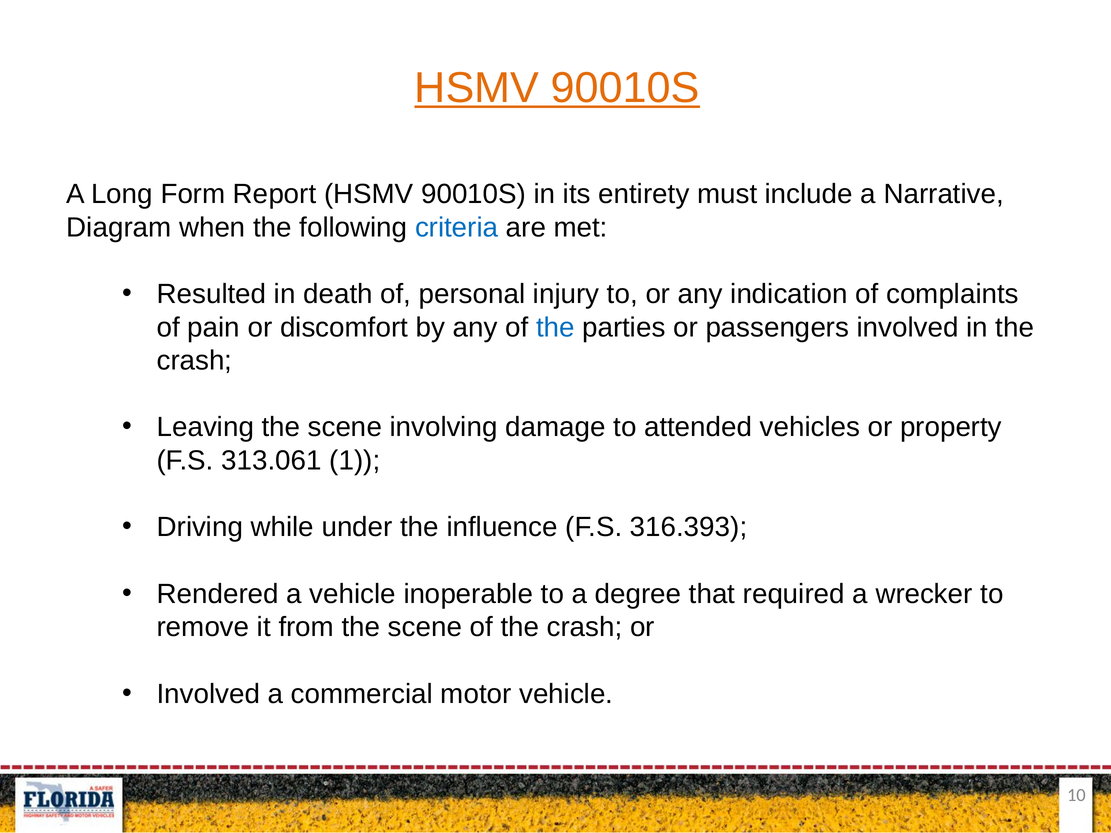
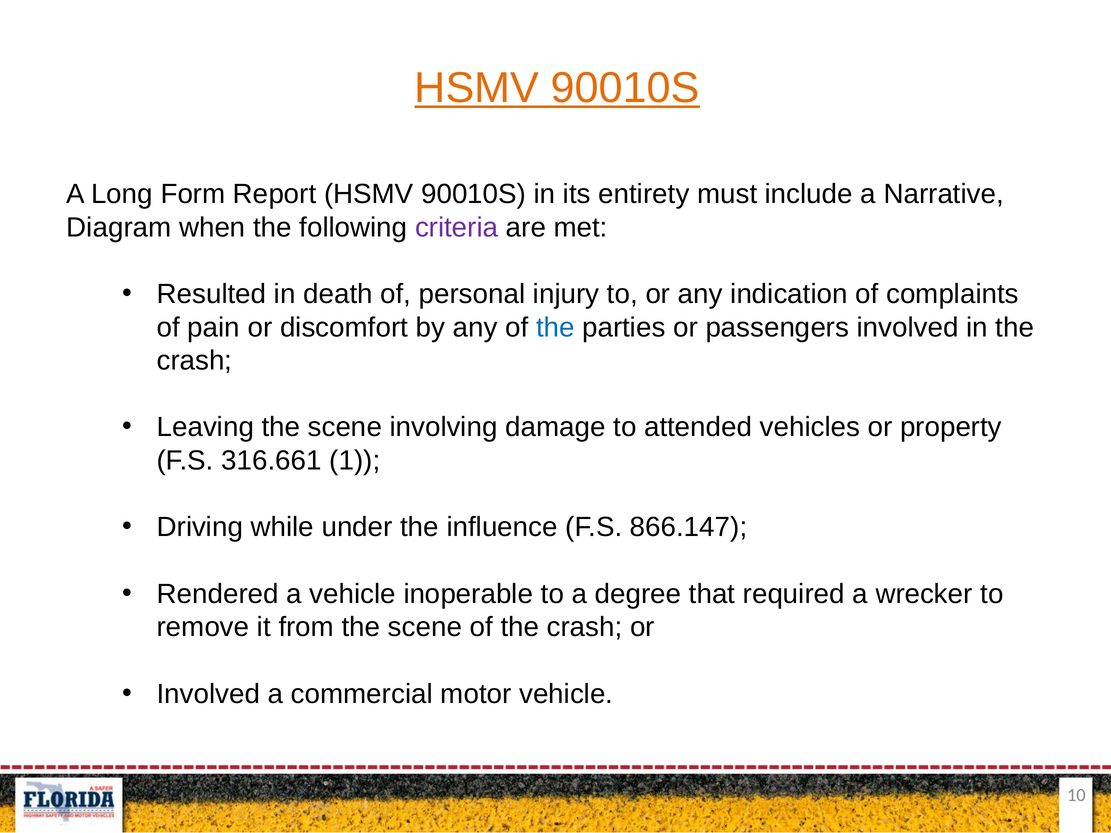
criteria colour: blue -> purple (457, 227)
313.061: 313.061 -> 316.661 (272, 461)
316.393: 316.393 -> 866.147 (689, 527)
